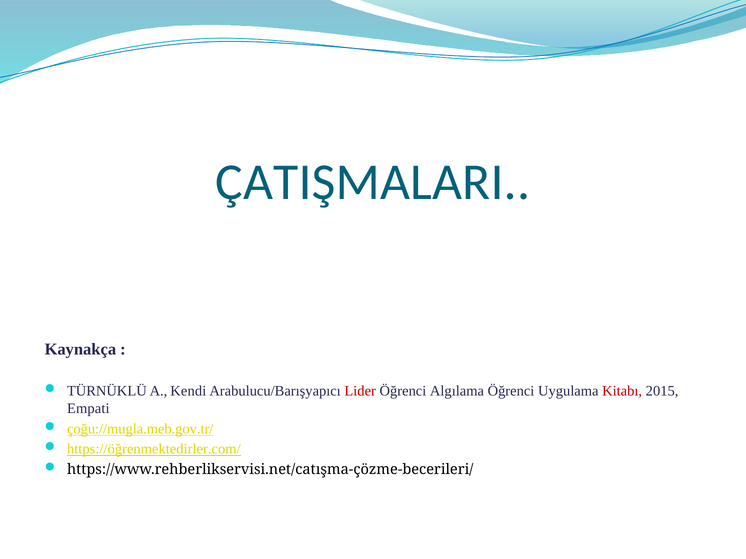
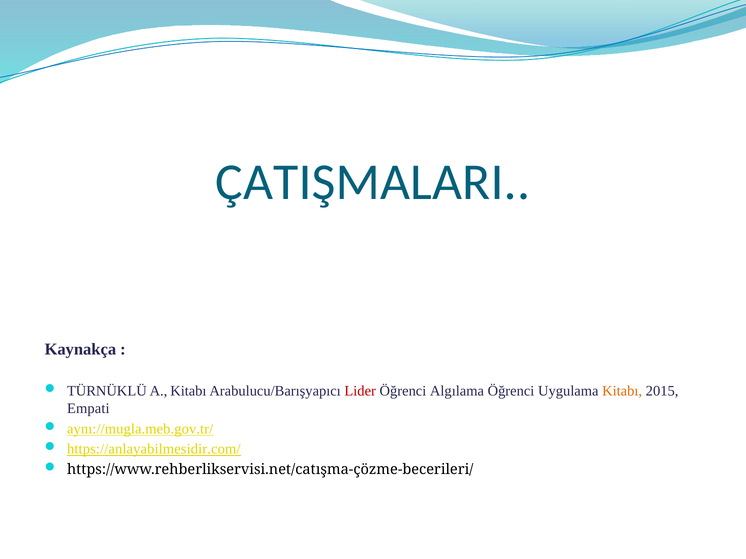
A Kendi: Kendi -> Kitabı (188, 391)
Kitabı colour: red -> orange (622, 391)
çoğu://mugla.meb.gov.tr/: çoğu://mugla.meb.gov.tr/ -> aynı://mugla.meb.gov.tr/ (140, 429)
https://öğrenmektedirler.com/: https://öğrenmektedirler.com/ -> https://anlayabilmesidir.com/ (154, 450)
